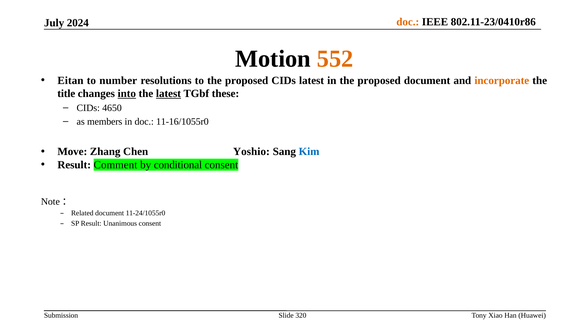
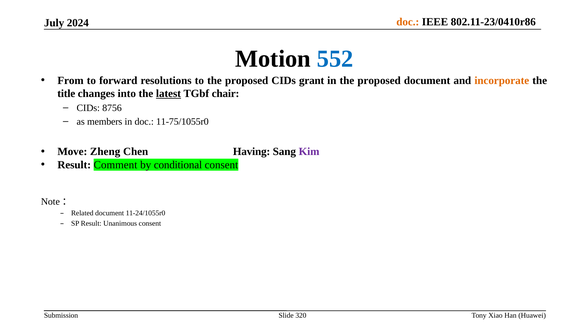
552 colour: orange -> blue (335, 59)
Eitan: Eitan -> From (71, 81)
number: number -> forward (118, 81)
CIDs latest: latest -> grant (312, 81)
into underline: present -> none (127, 94)
these: these -> chair (226, 94)
4650: 4650 -> 8756 (112, 108)
11-16/1055r0: 11-16/1055r0 -> 11-75/1055r0 (182, 122)
Zhang: Zhang -> Zheng (105, 152)
Yoshio: Yoshio -> Having (252, 152)
Kim colour: blue -> purple (309, 152)
